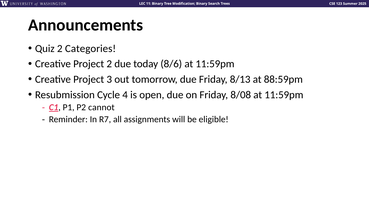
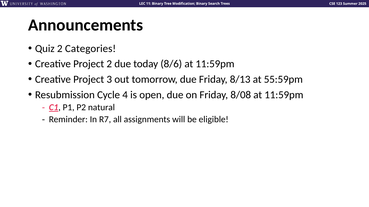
88:59pm: 88:59pm -> 55:59pm (283, 80)
cannot: cannot -> natural (101, 108)
